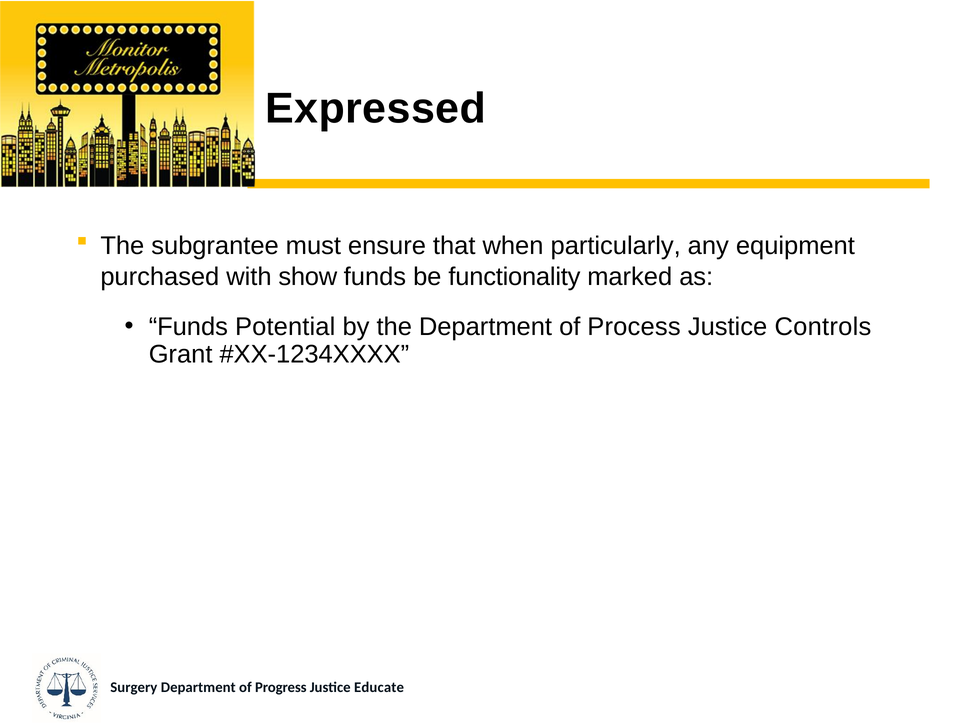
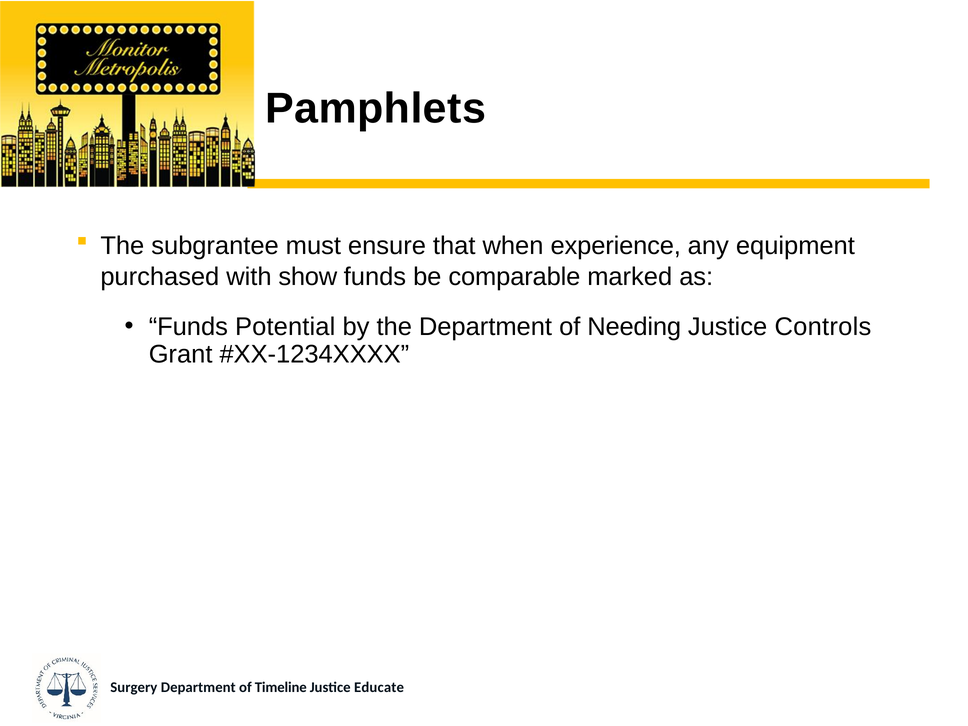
Expressed: Expressed -> Pamphlets (376, 109)
particularly: particularly -> experience (616, 246)
functionality: functionality -> comparable (514, 277)
Process: Process -> Needing (634, 327)
Progress: Progress -> Timeline (281, 688)
